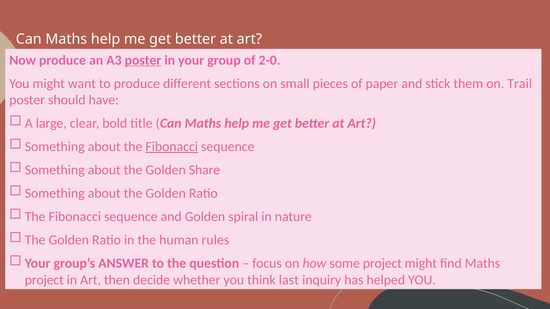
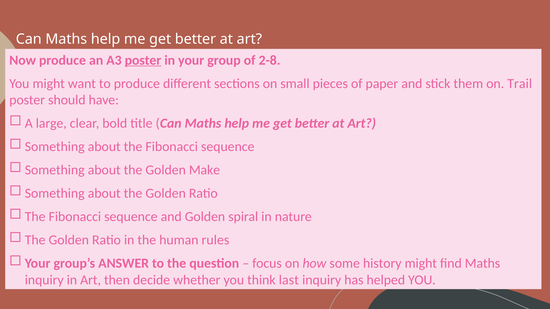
2-0: 2-0 -> 2-8 (270, 60)
Fibonacci underline: present -> none (172, 147)
Share: Share -> Make (204, 170)
some project: project -> history (382, 264)
project: project -> inquiry (44, 280)
